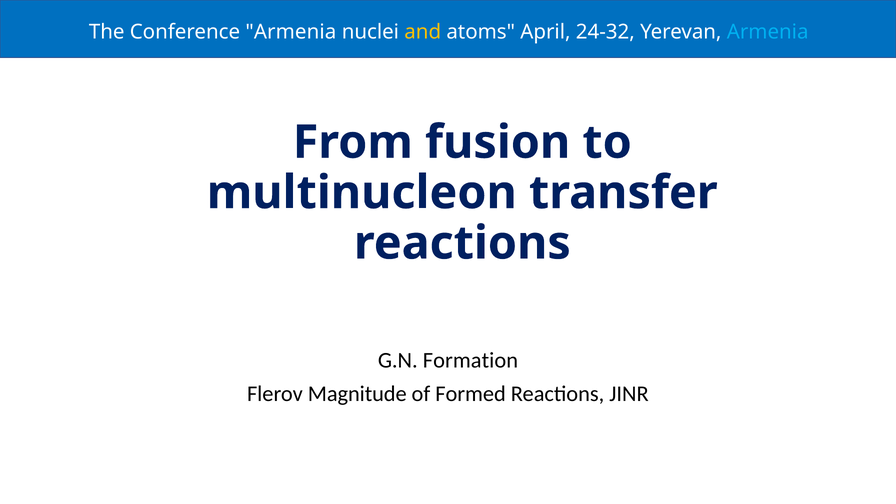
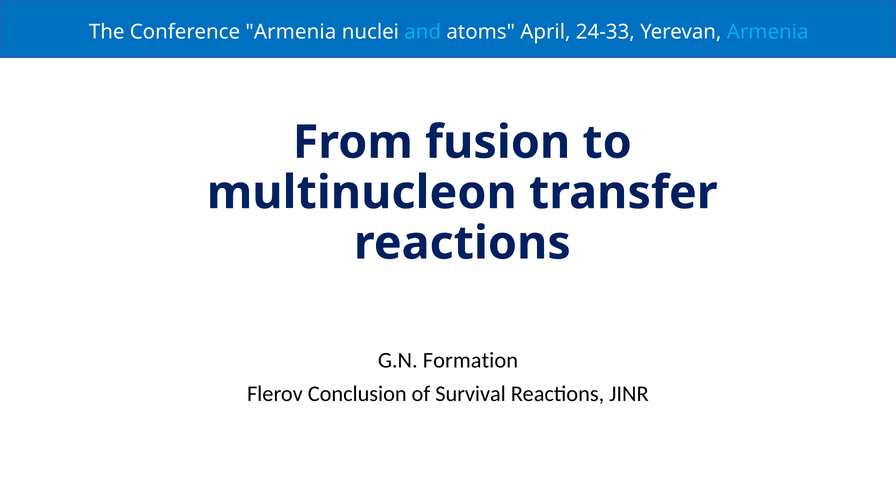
and colour: yellow -> light blue (423, 32)
24-32: 24-32 -> 24-33 (605, 32)
Magnitude: Magnitude -> Conclusion (357, 394)
Formed: Formed -> Survival (471, 394)
